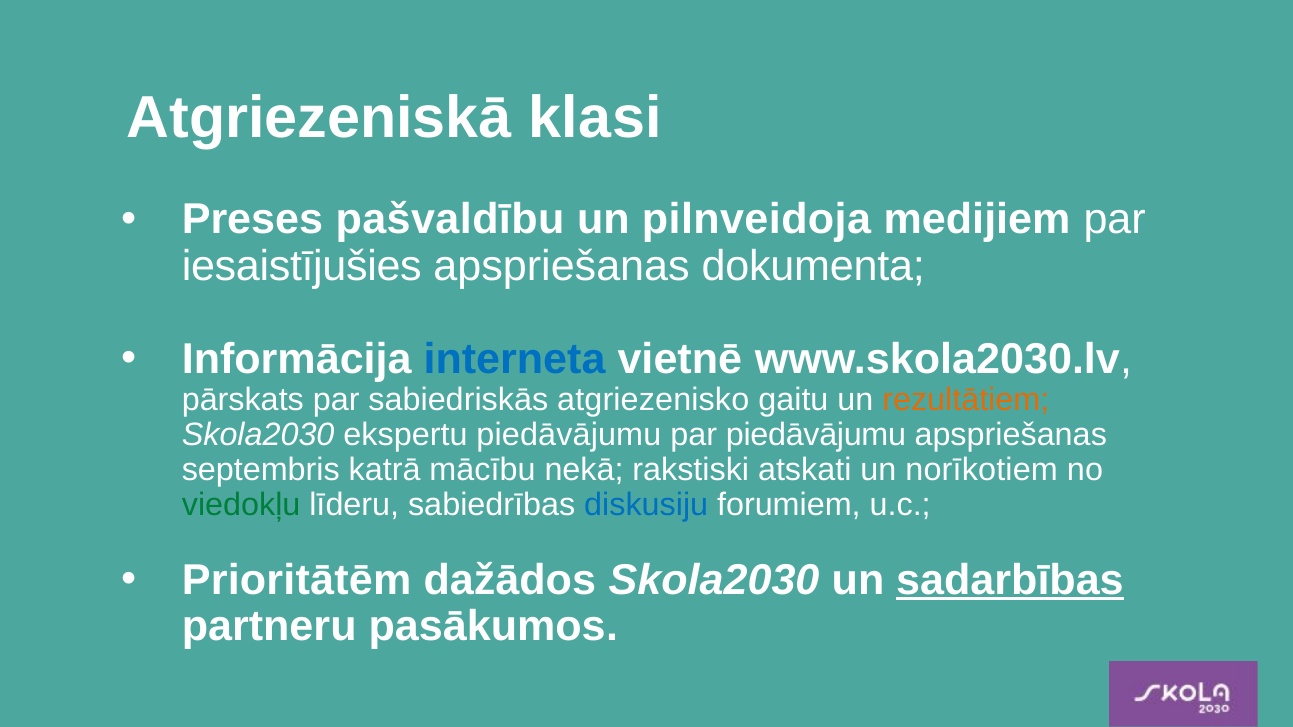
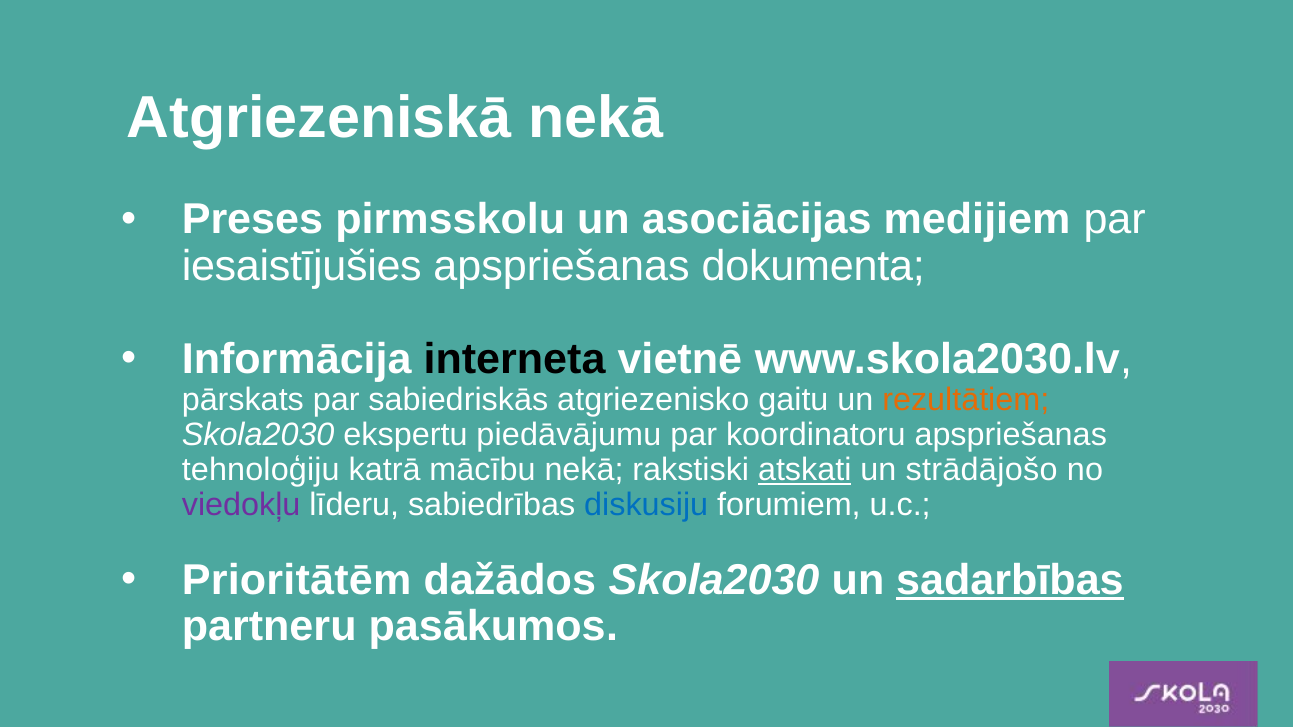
Atgriezeniskā klasi: klasi -> nekā (596, 118)
pašvaldību: pašvaldību -> pirmsskolu (450, 220)
pilnveidoja: pilnveidoja -> asociācijas (757, 220)
interneta colour: blue -> black (515, 359)
par piedāvājumu: piedāvājumu -> koordinatoru (816, 435)
septembris: septembris -> tehnoloģiju (261, 470)
atskati underline: none -> present (805, 470)
norīkotiem: norīkotiem -> strādājošo (982, 470)
viedokļu colour: green -> purple (241, 505)
